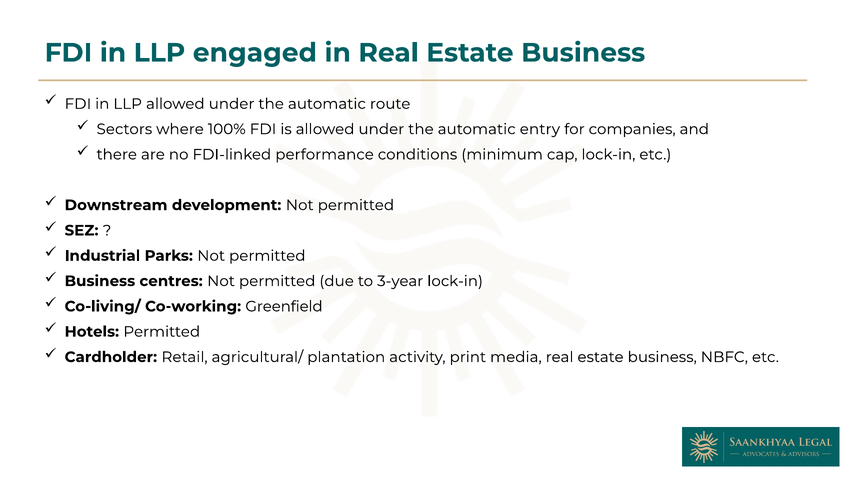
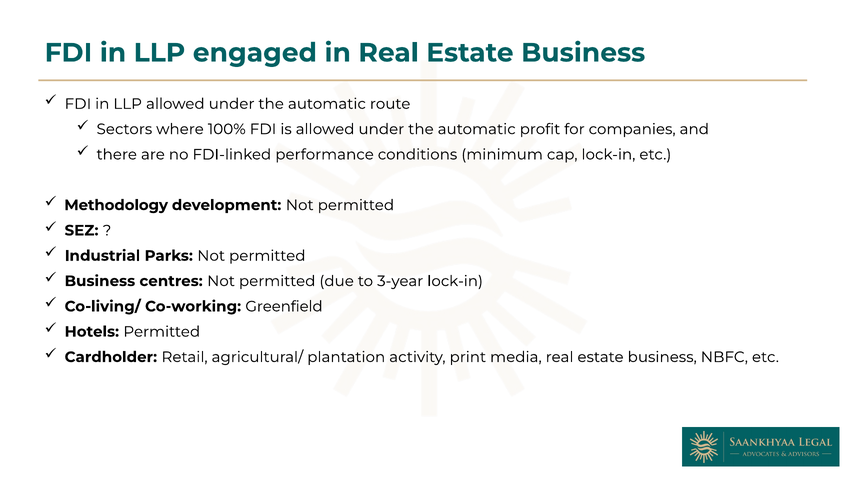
entry: entry -> profit (540, 129)
Downstream: Downstream -> Methodology (116, 205)
